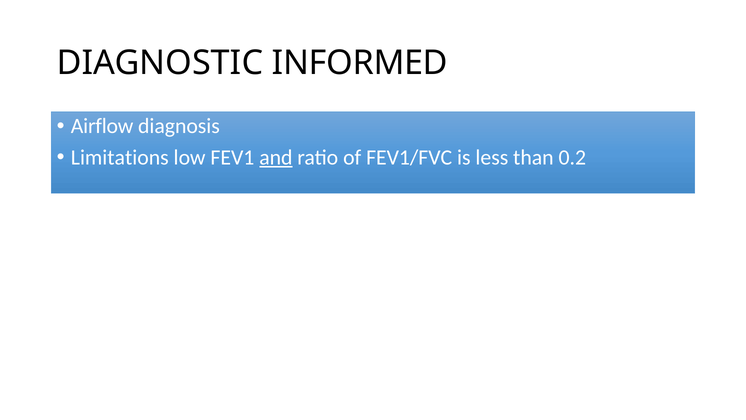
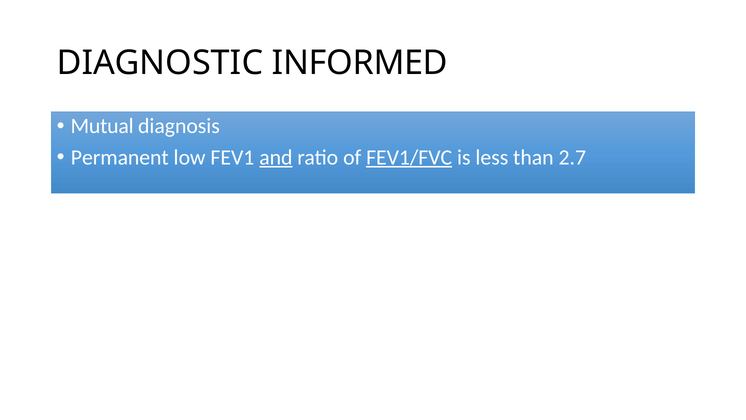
Airflow: Airflow -> Mutual (102, 126)
Limitations: Limitations -> Permanent (120, 157)
FEV1/FVC underline: none -> present (409, 157)
0.2: 0.2 -> 2.7 (572, 157)
